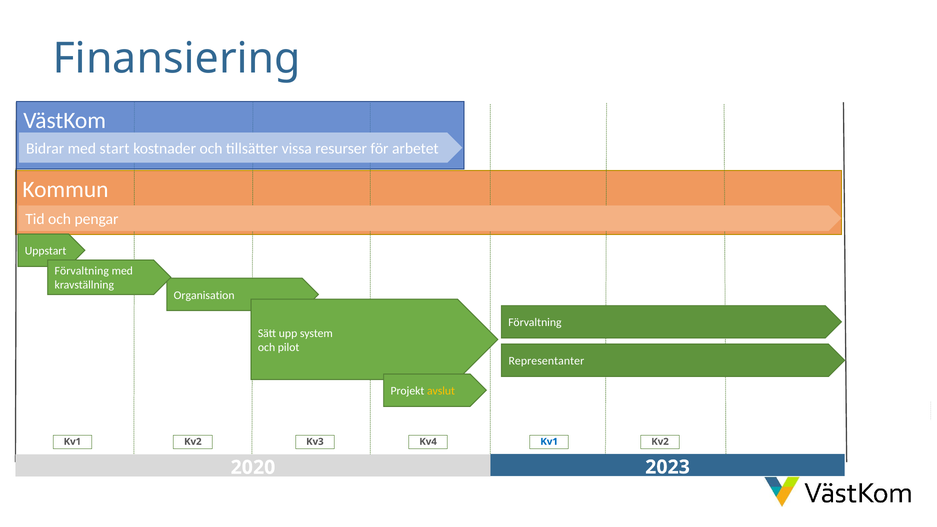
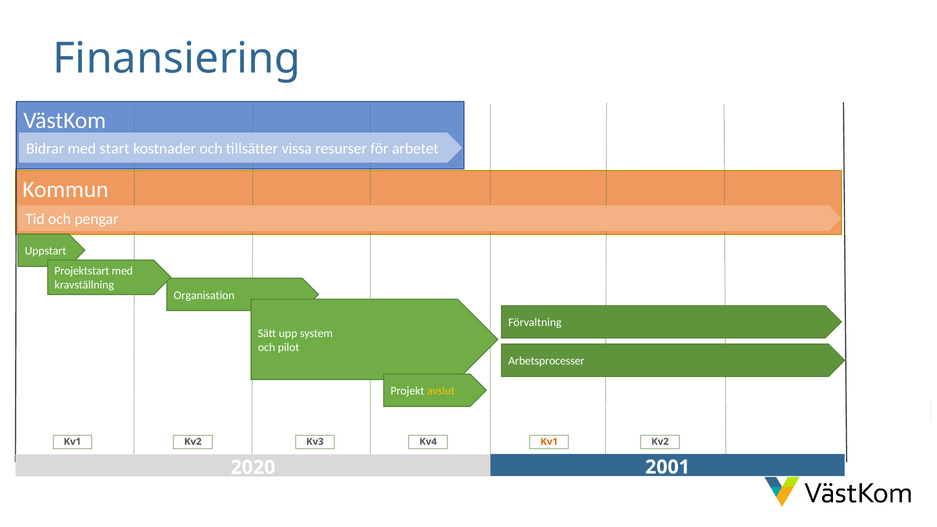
Förvaltning: Förvaltning -> Projektstart (82, 271)
Representanter: Representanter -> Arbetsprocesser (546, 361)
Kv1 colour: blue -> orange (549, 442)
2023: 2023 -> 2001 (668, 467)
